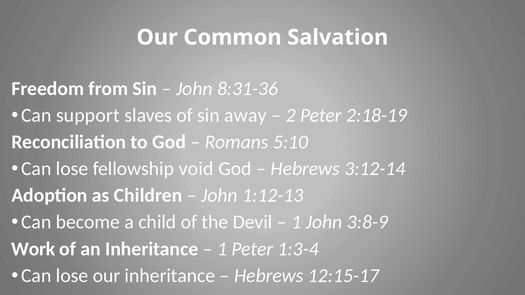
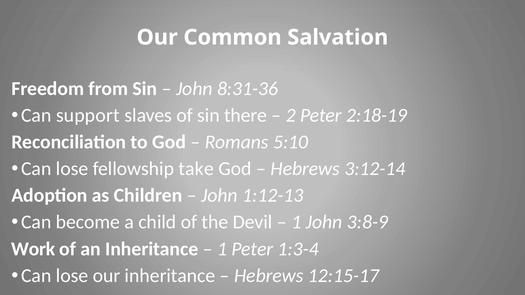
away: away -> there (246, 115)
void: void -> take (196, 169)
